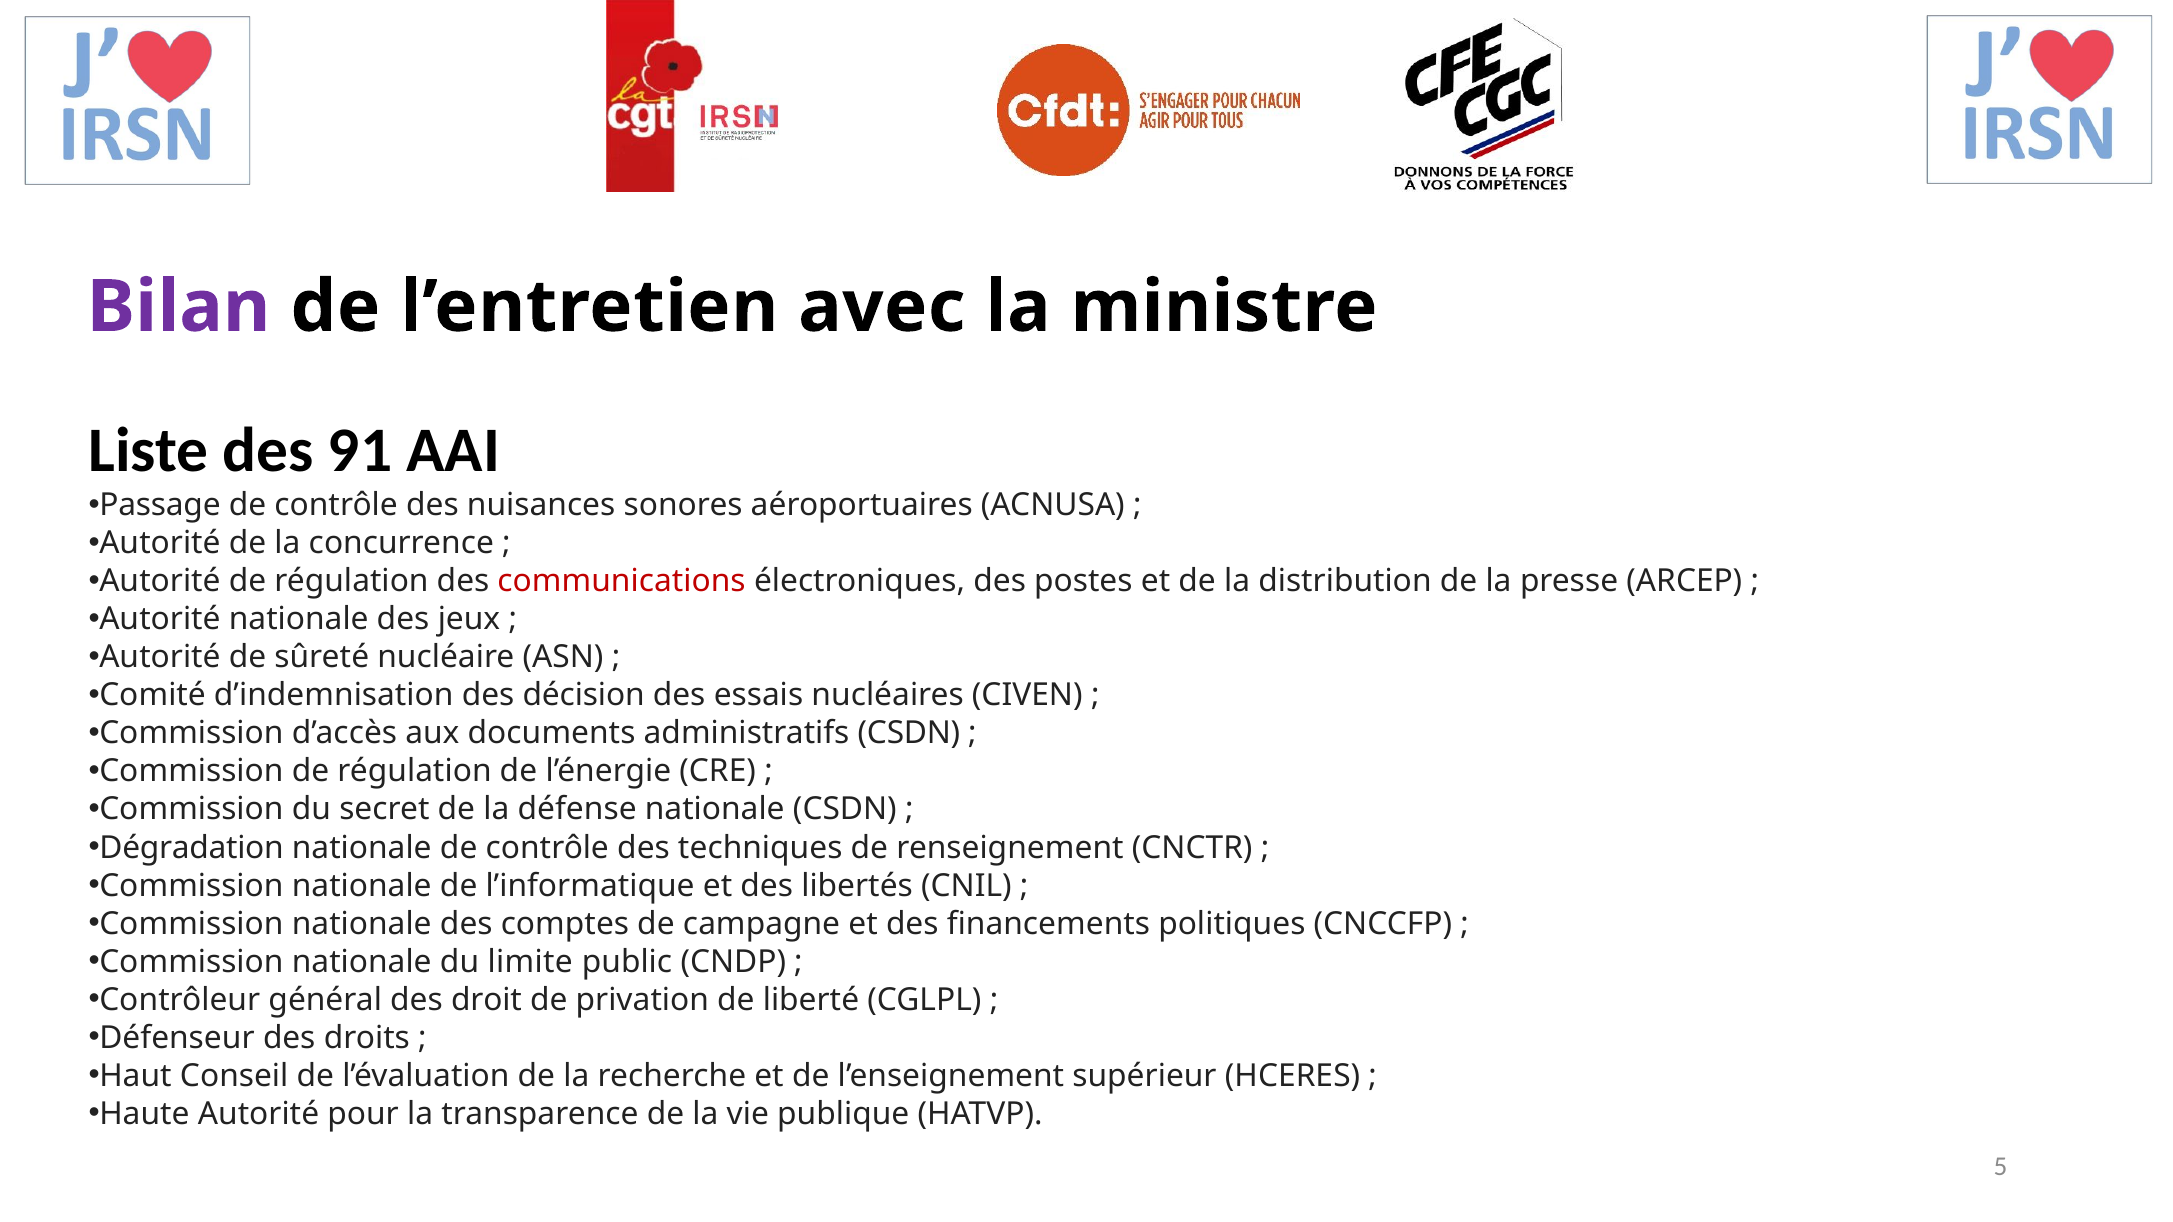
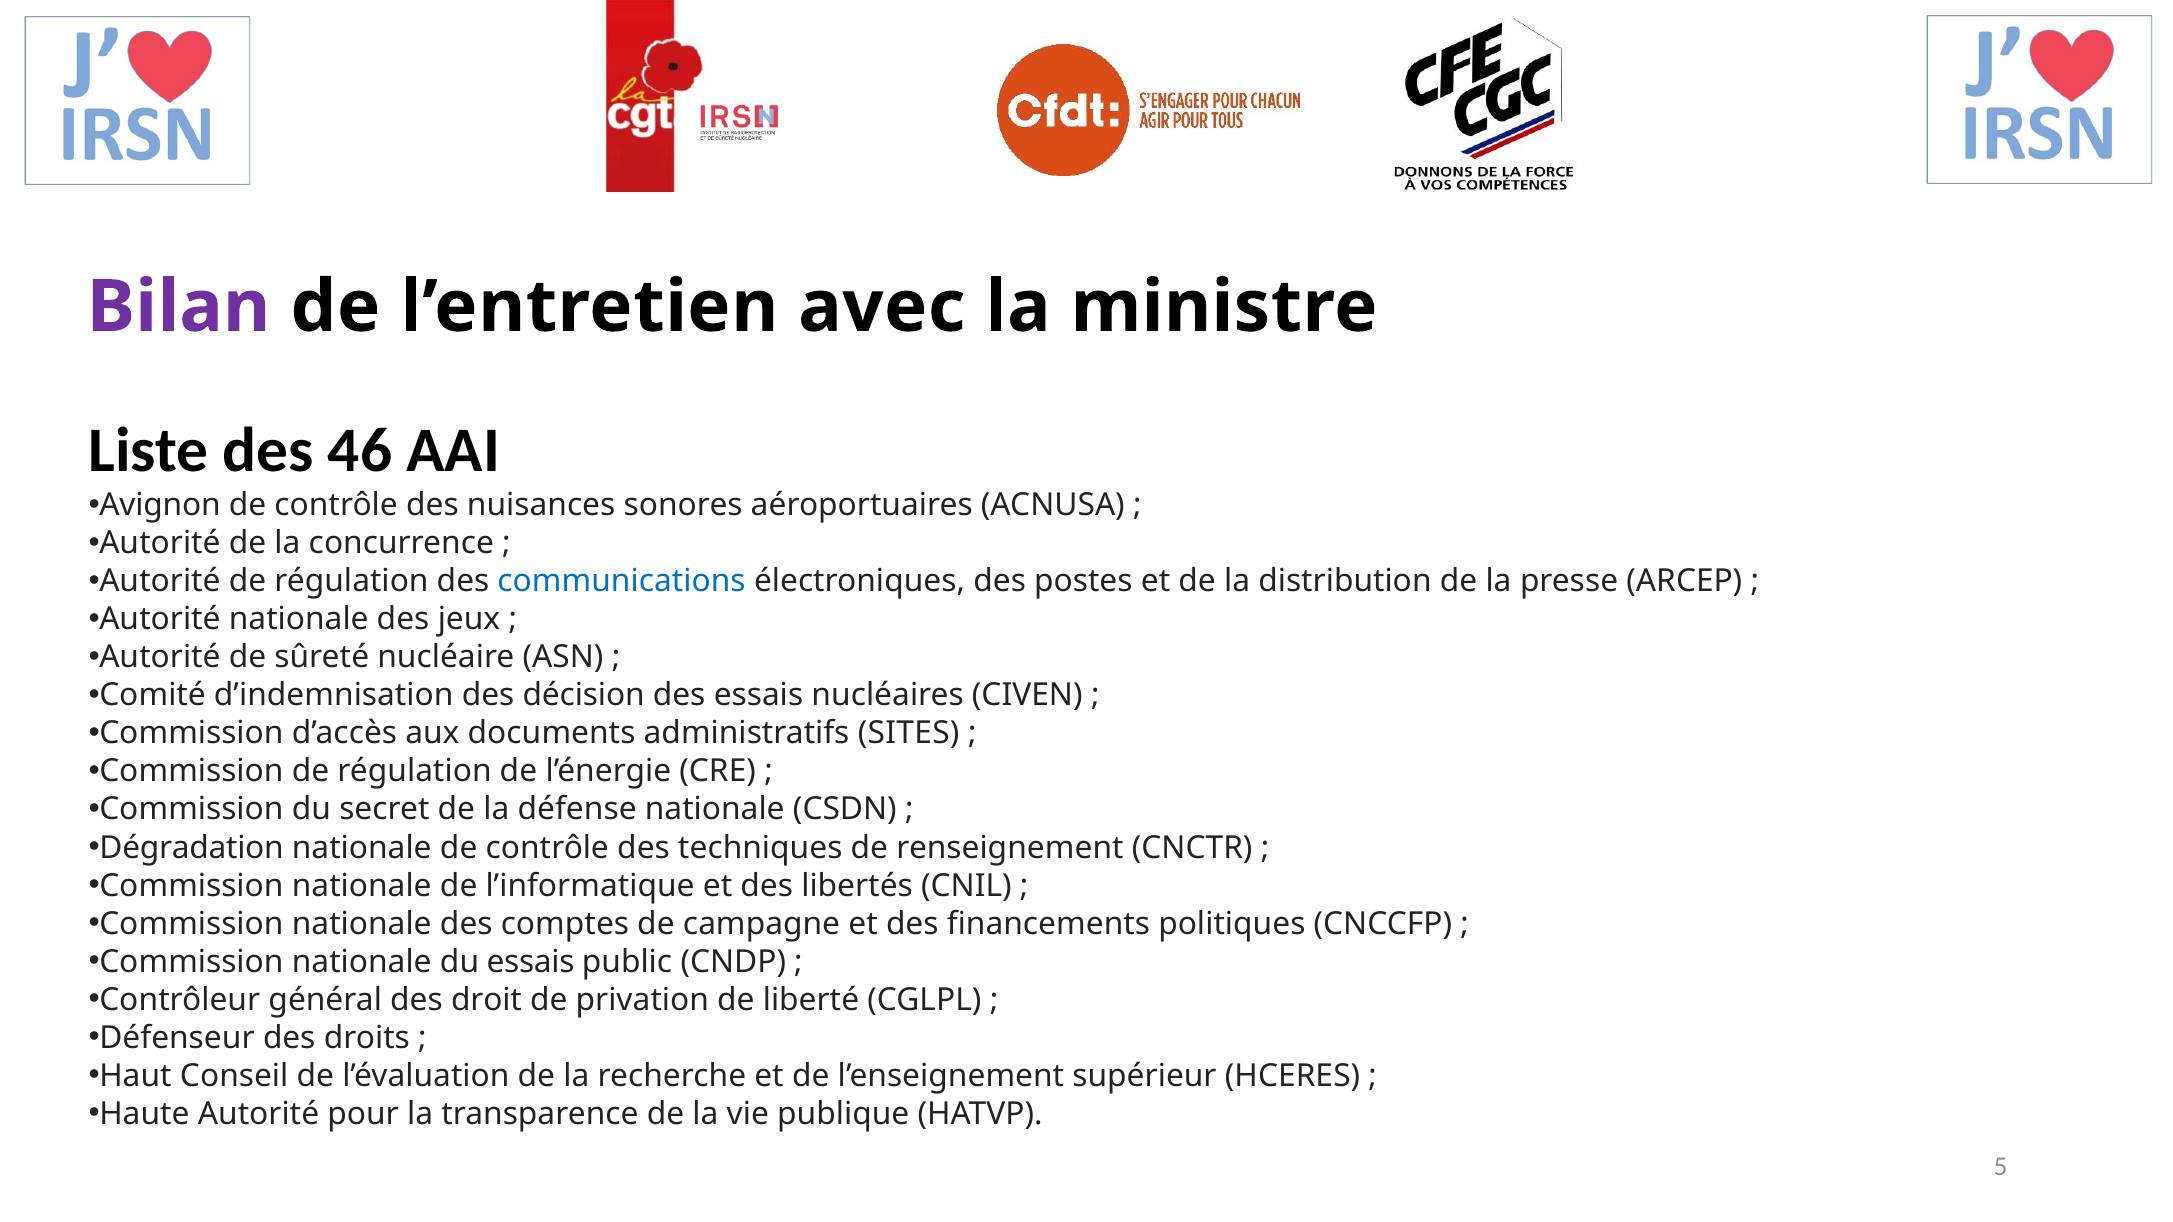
91: 91 -> 46 (360, 450)
Passage: Passage -> Avignon (160, 505)
communications colour: red -> blue (622, 581)
administratifs CSDN: CSDN -> SITES (909, 734)
du limite: limite -> essais (531, 962)
